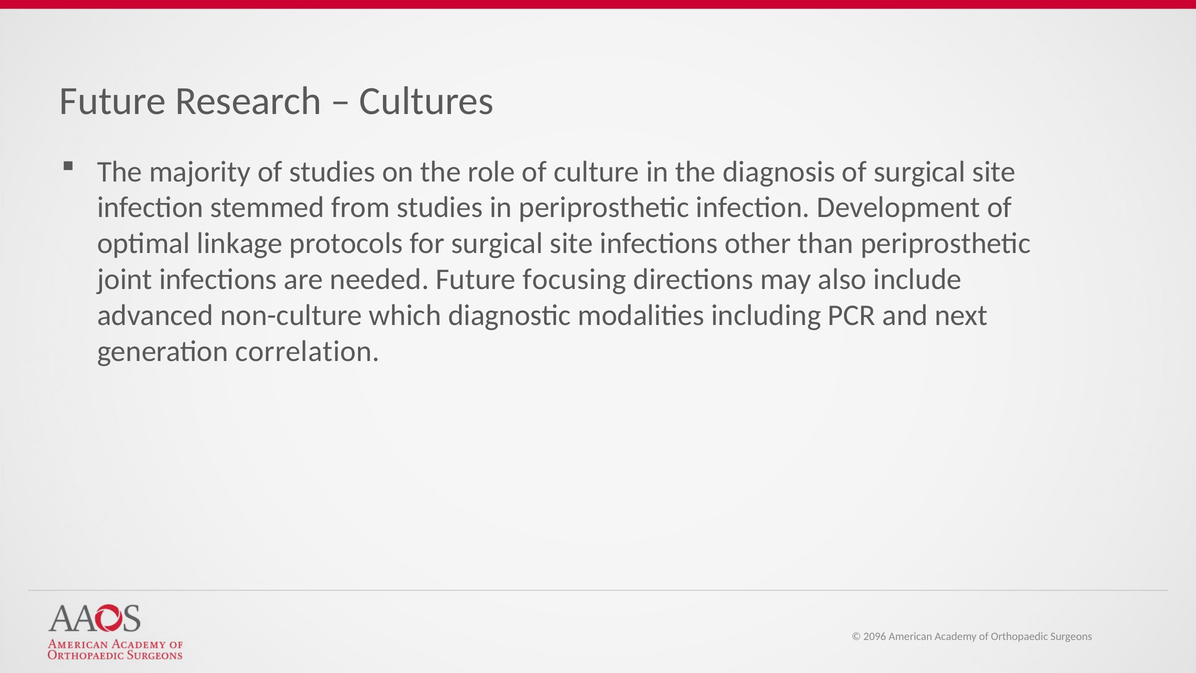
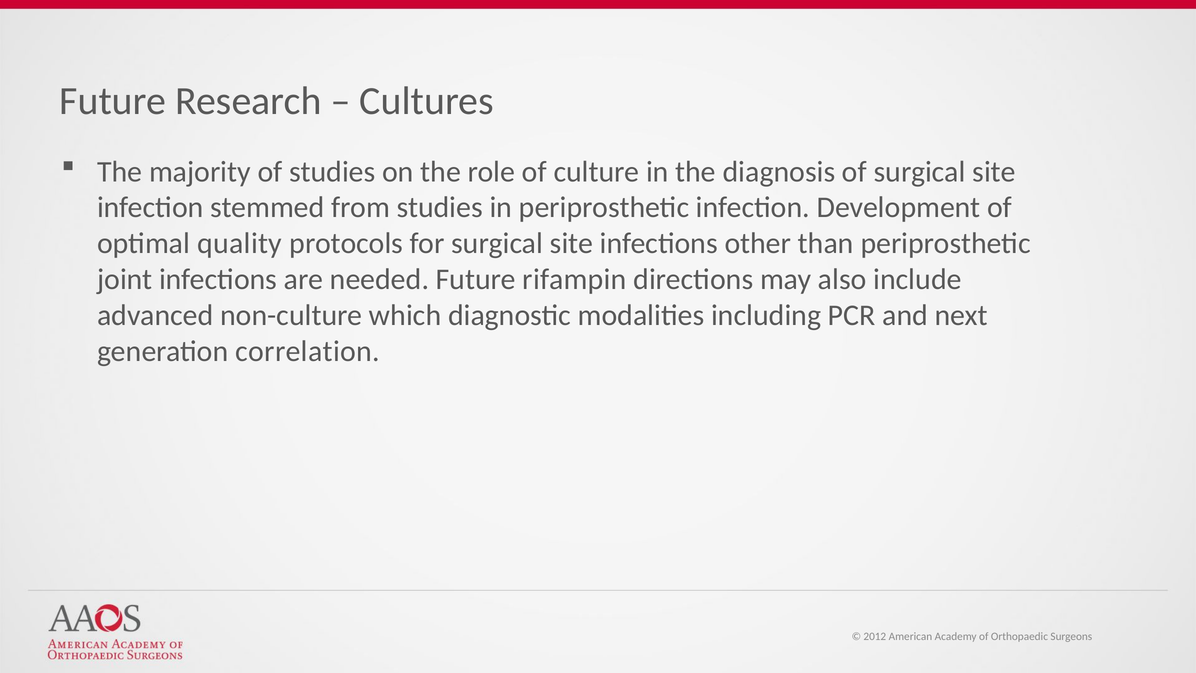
linkage: linkage -> quality (240, 243)
focusing: focusing -> rifampin (574, 279)
2096: 2096 -> 2012 (875, 636)
